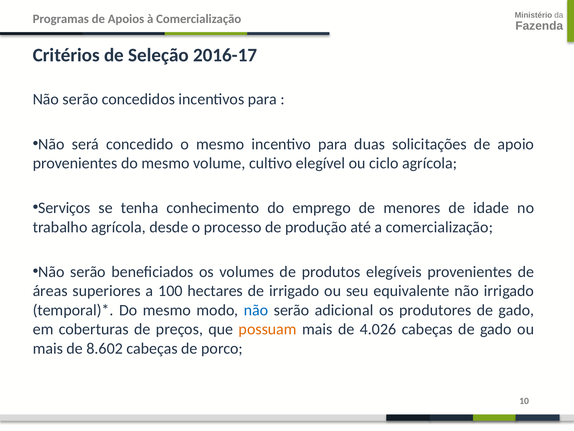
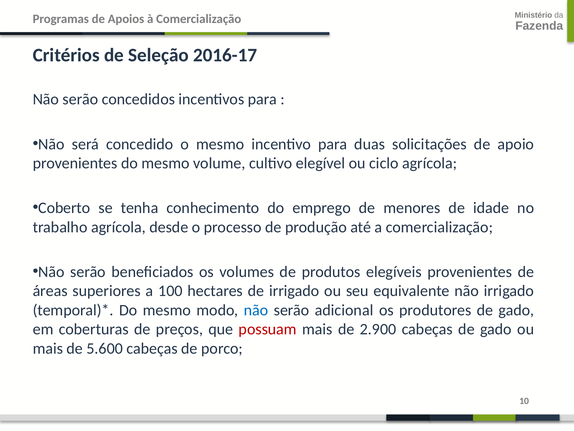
Serviços: Serviços -> Coberto (64, 208)
possuam colour: orange -> red (268, 329)
4.026: 4.026 -> 2.900 (378, 329)
8.602: 8.602 -> 5.600 (105, 348)
